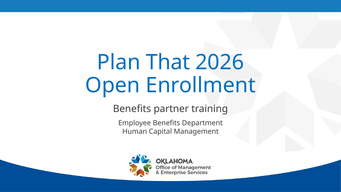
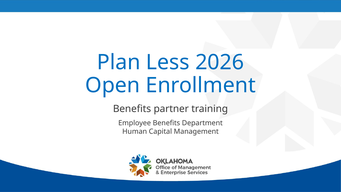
That: That -> Less (168, 62)
